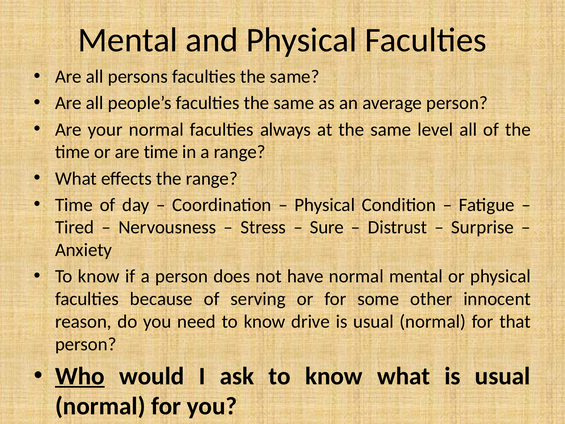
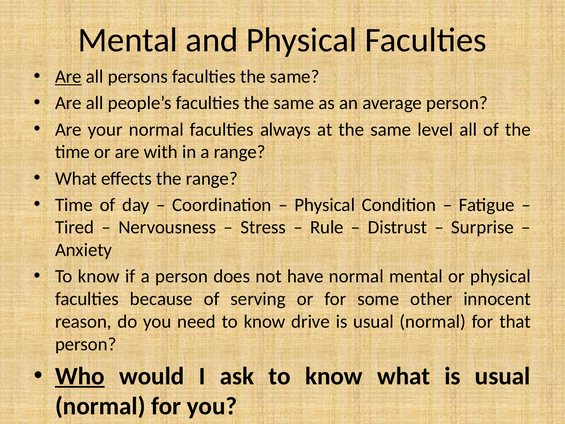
Are underline: none -> present (68, 77)
are time: time -> with (161, 152)
Sure: Sure -> Rule (327, 227)
